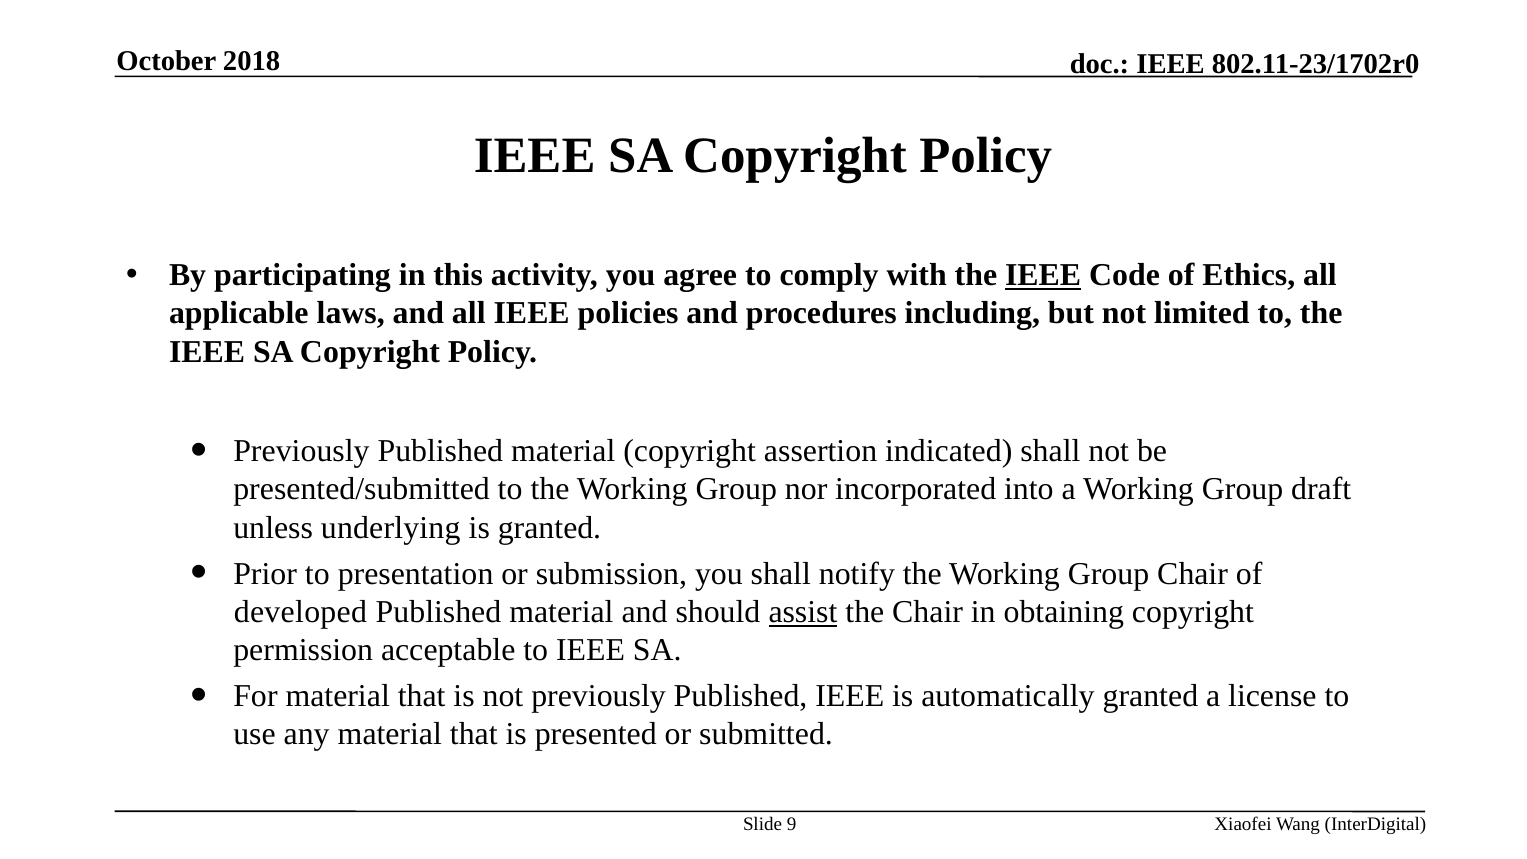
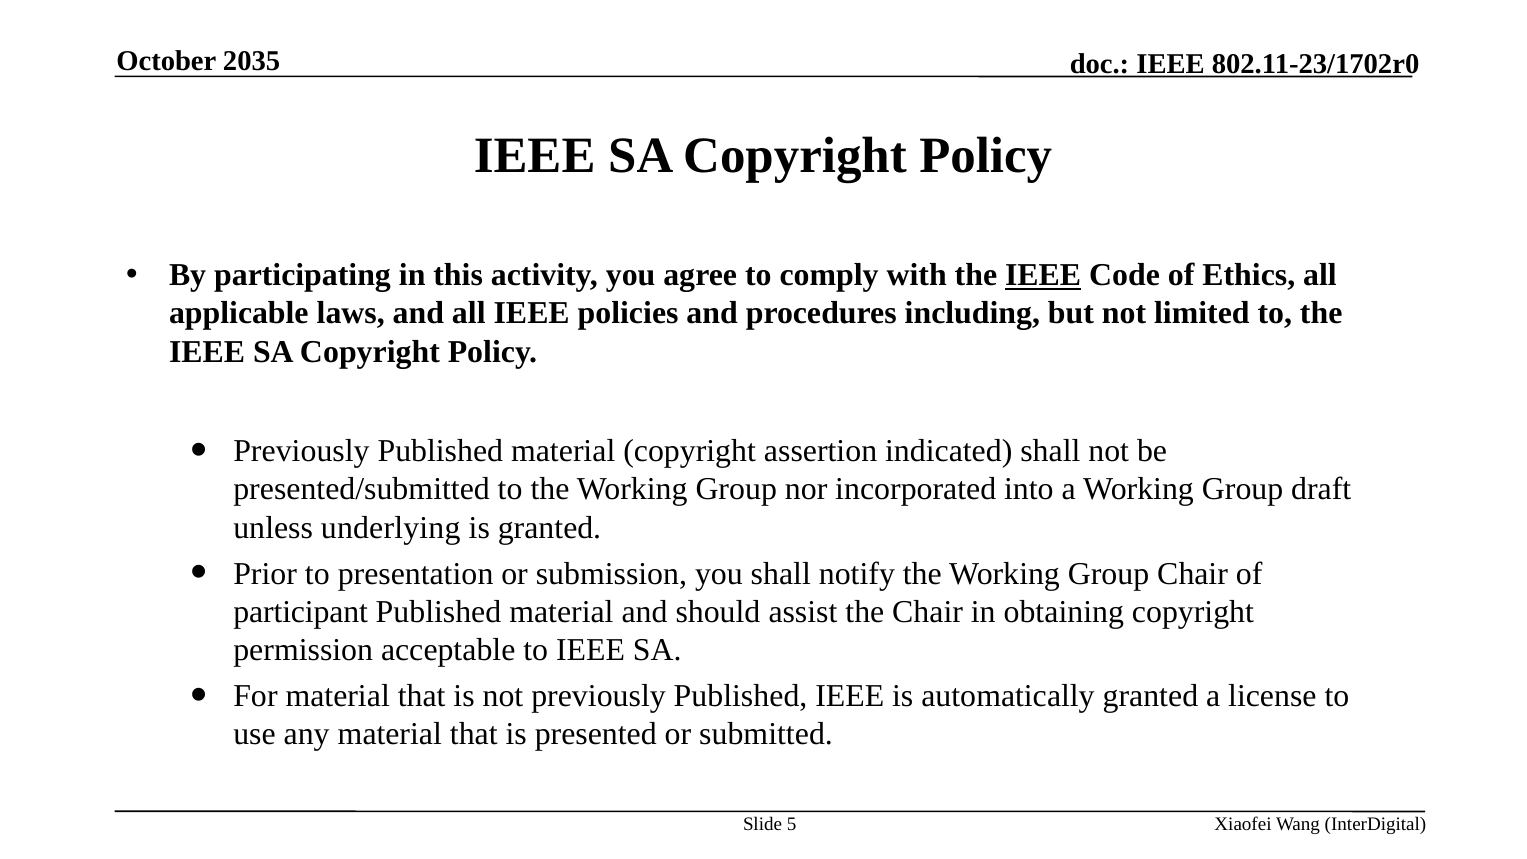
2018: 2018 -> 2035 (252, 61)
developed: developed -> participant (301, 612)
assist underline: present -> none (803, 612)
9: 9 -> 5 (792, 824)
